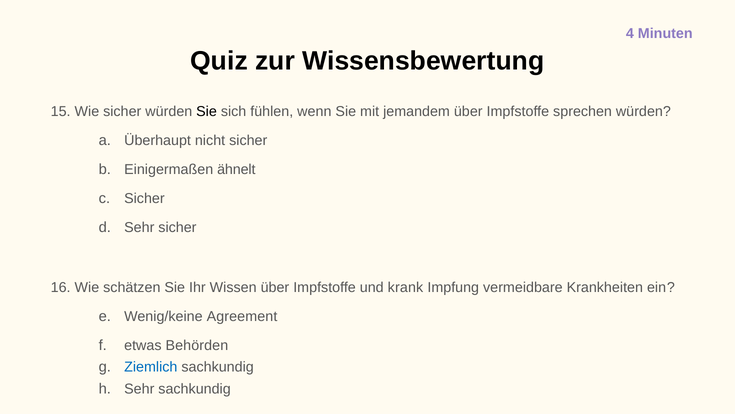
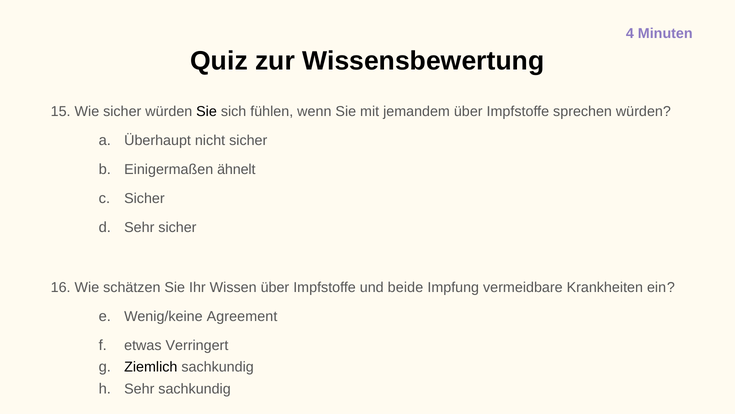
krank: krank -> beide (405, 287)
Behörden: Behörden -> Verringert (197, 345)
Ziemlich colour: blue -> black (151, 367)
